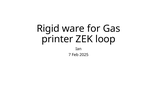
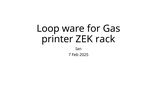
Rigid: Rigid -> Loop (48, 29)
loop: loop -> rack (105, 39)
